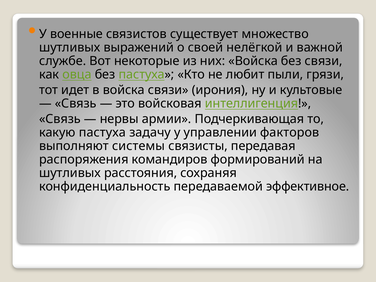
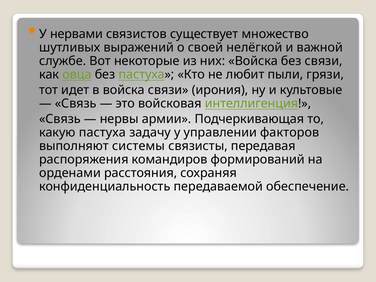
военные: военные -> нервами (76, 34)
шутливых: шутливых -> орденами (70, 173)
эффективное: эффективное -> обеспечение (308, 187)
